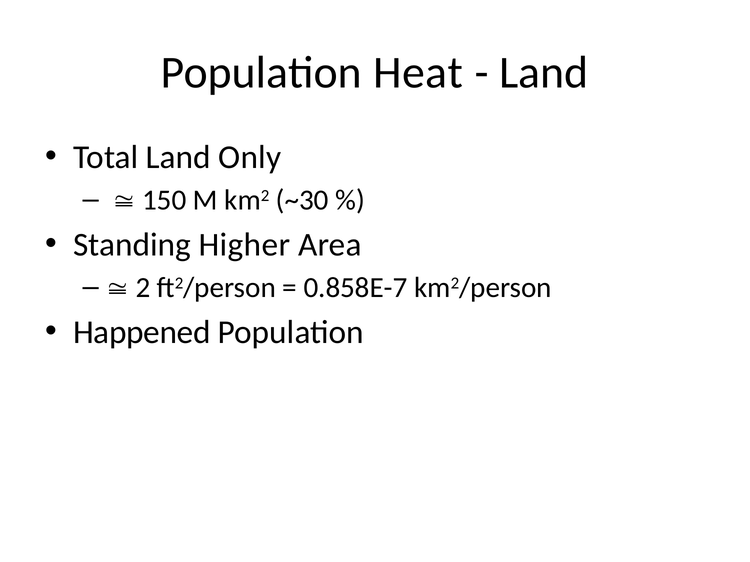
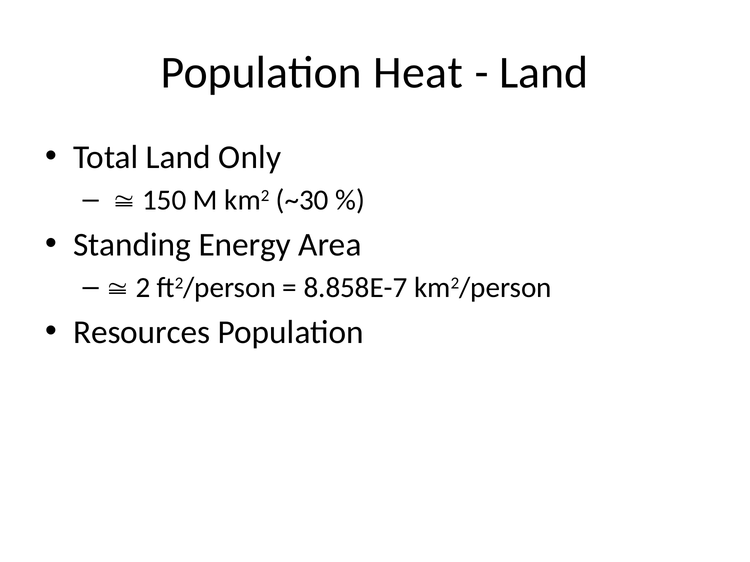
Higher: Higher -> Energy (245, 245)
0.858E-7: 0.858E-7 -> 8.858E-7 (356, 288)
Happened: Happened -> Resources (142, 332)
